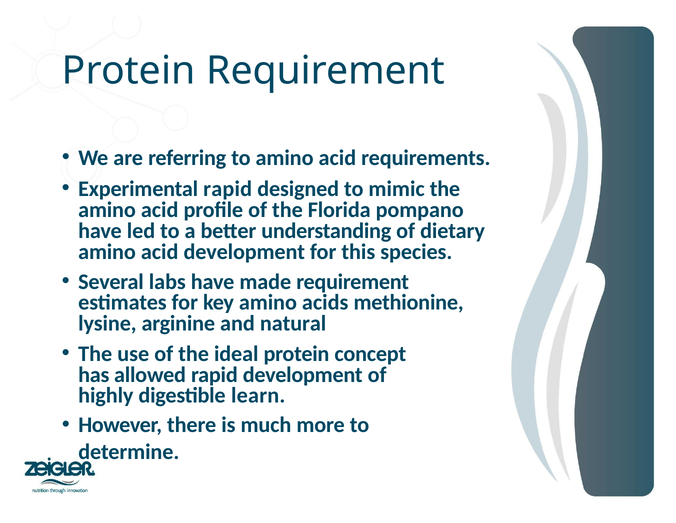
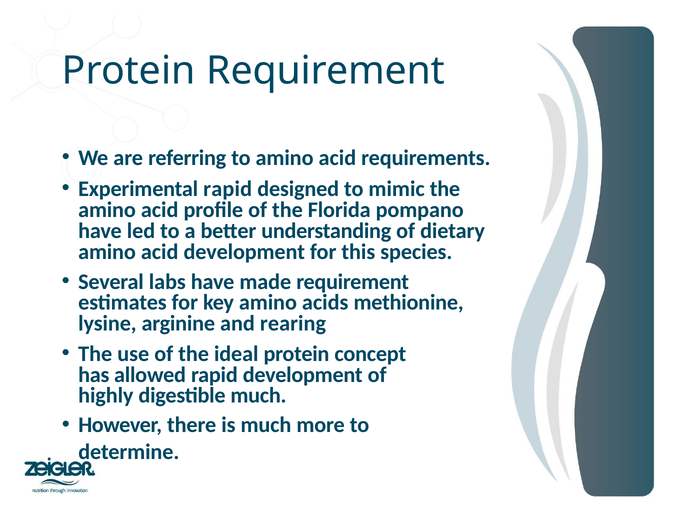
natural: natural -> rearing (293, 323)
digestible learn: learn -> much (258, 395)
